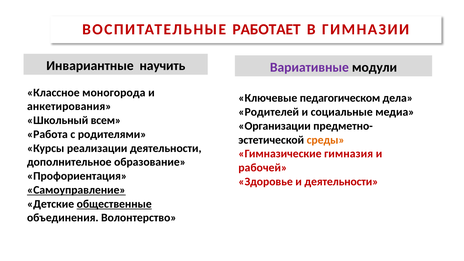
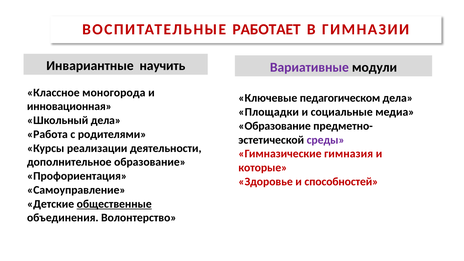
анкетирования: анкетирования -> инновационная (69, 106)
Родителей: Родителей -> Площадки (269, 112)
Школьный всем: всем -> дела (106, 120)
Организации: Организации -> Образование (275, 126)
среды colour: orange -> purple (326, 140)
рабочей: рабочей -> которые (263, 168)
и деятельности: деятельности -> способностей (341, 182)
Самоуправление underline: present -> none (76, 190)
